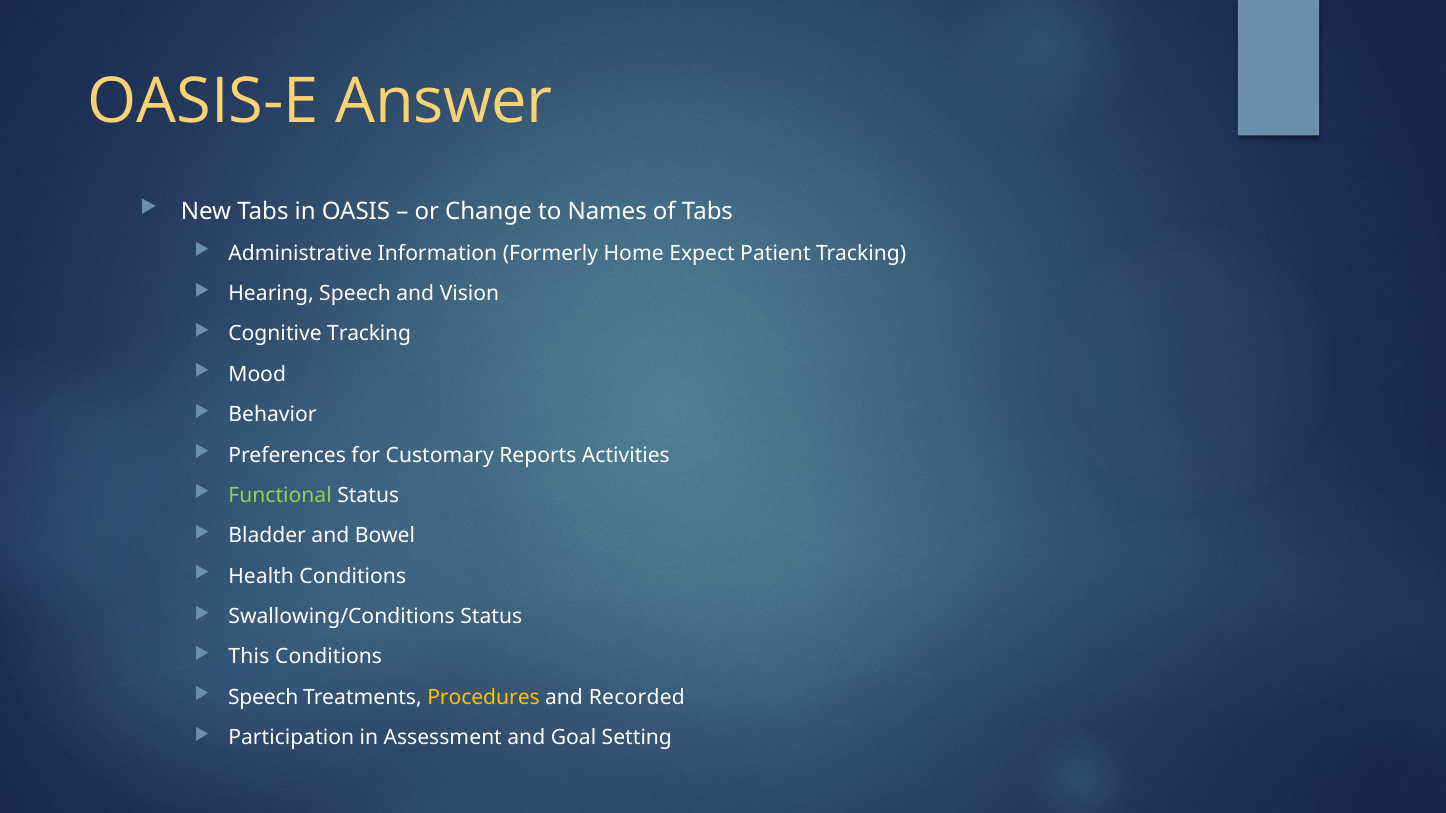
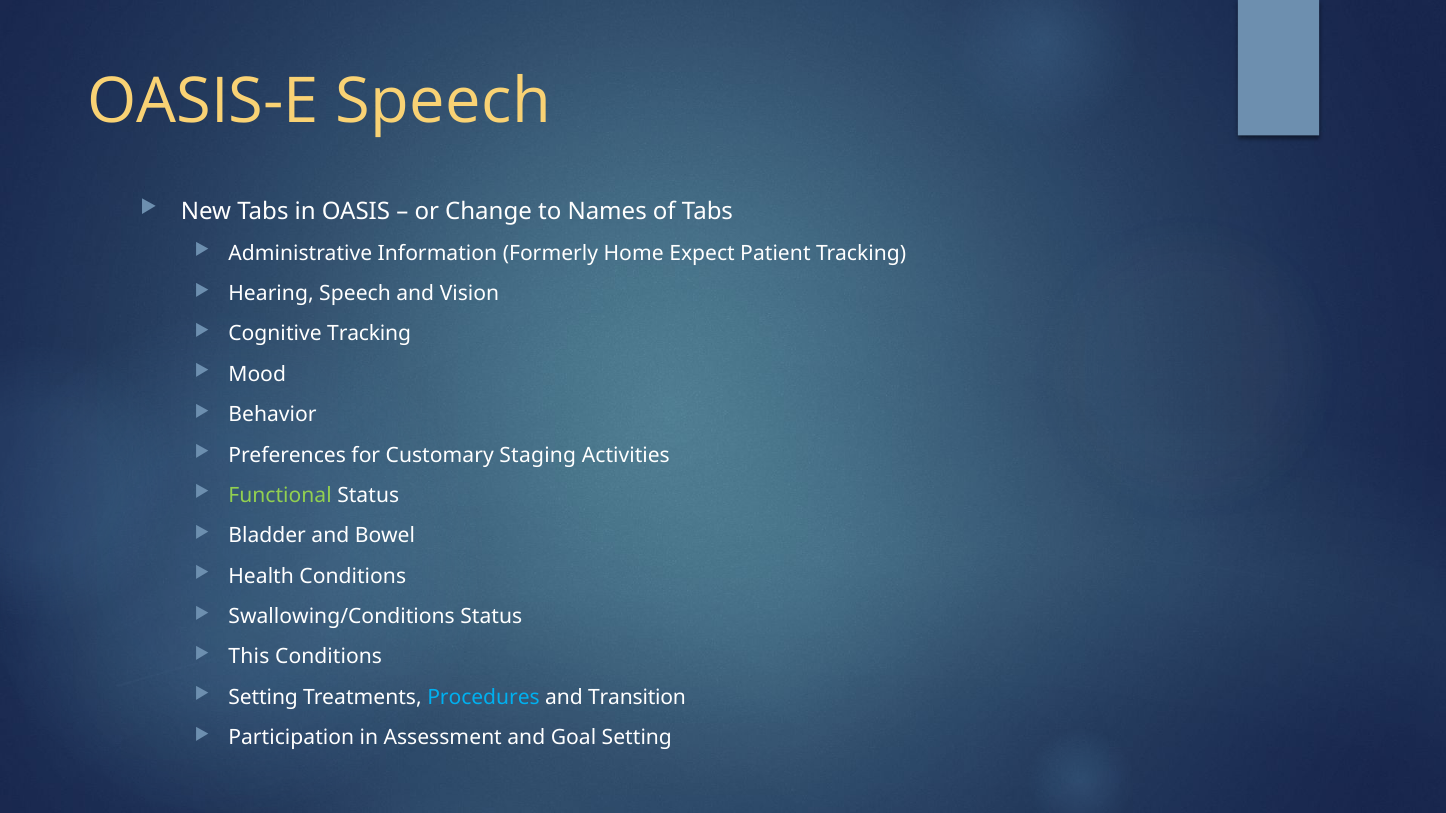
OASIS-E Answer: Answer -> Speech (443, 102)
Reports: Reports -> Staging (538, 455)
Speech: Speech -> Setting (263, 698)
Procedures colour: yellow -> light blue (484, 698)
Recorded: Recorded -> Transition (637, 698)
